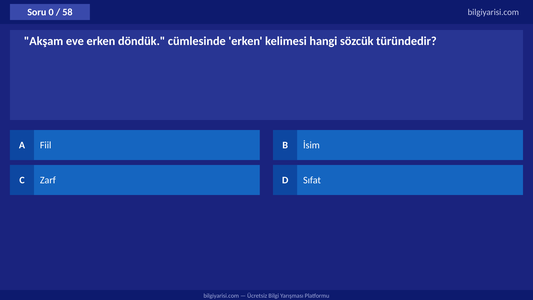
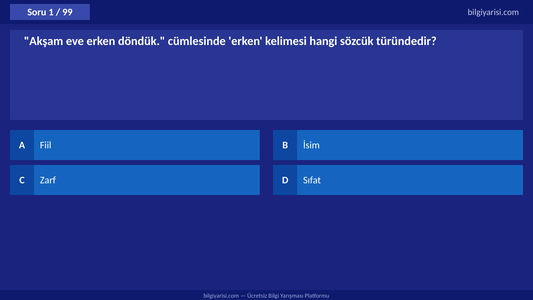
0: 0 -> 1 (51, 12)
58: 58 -> 99 (67, 12)
